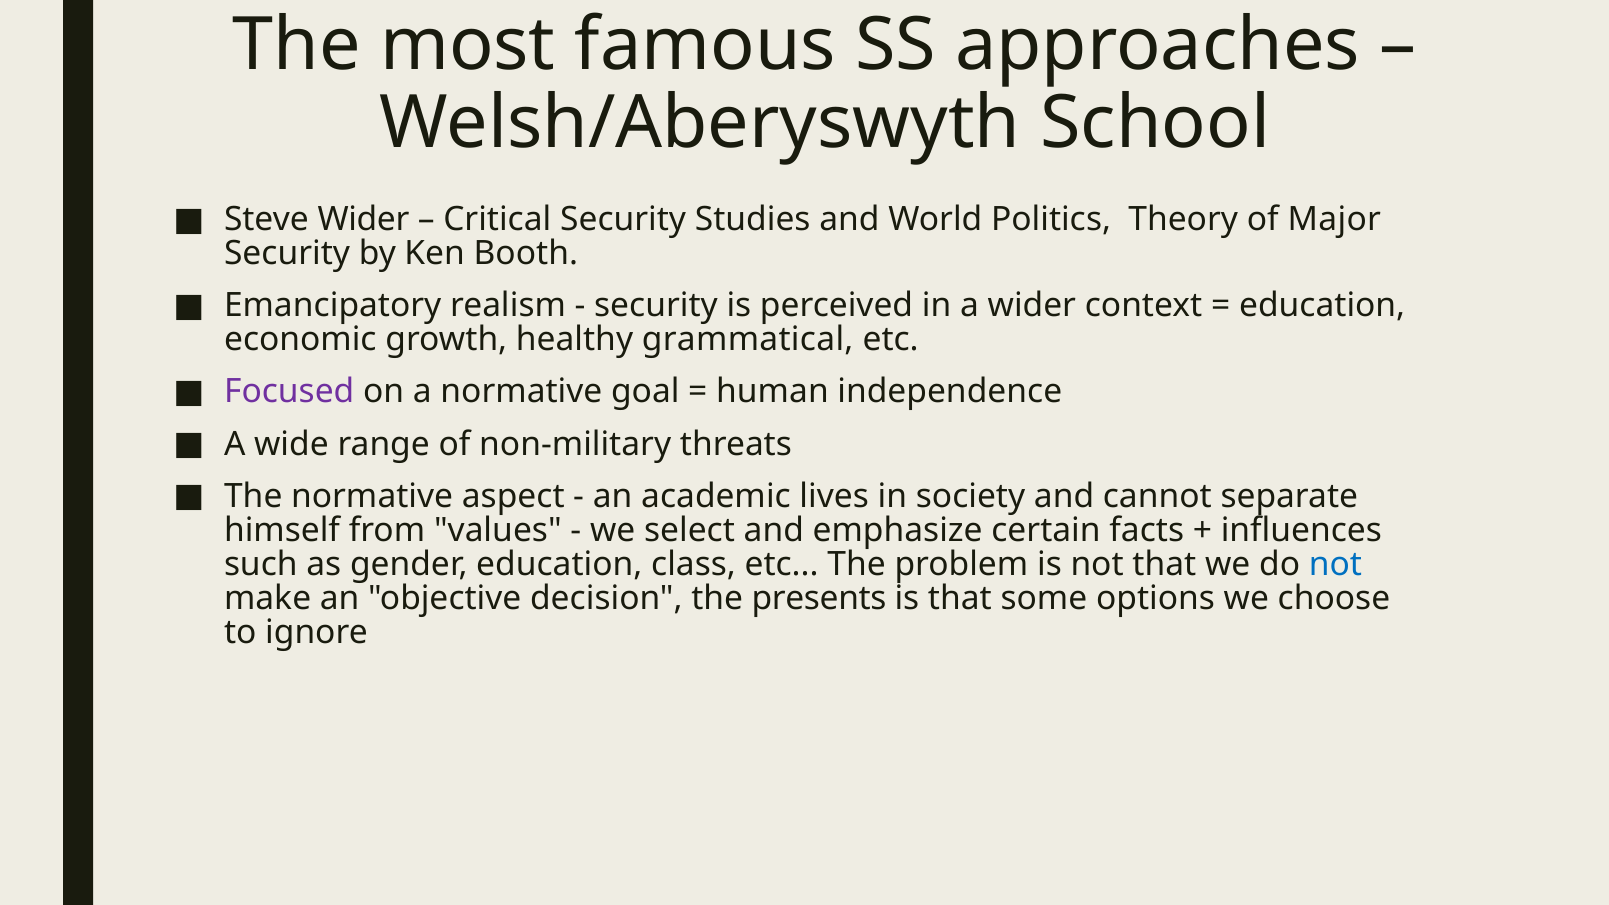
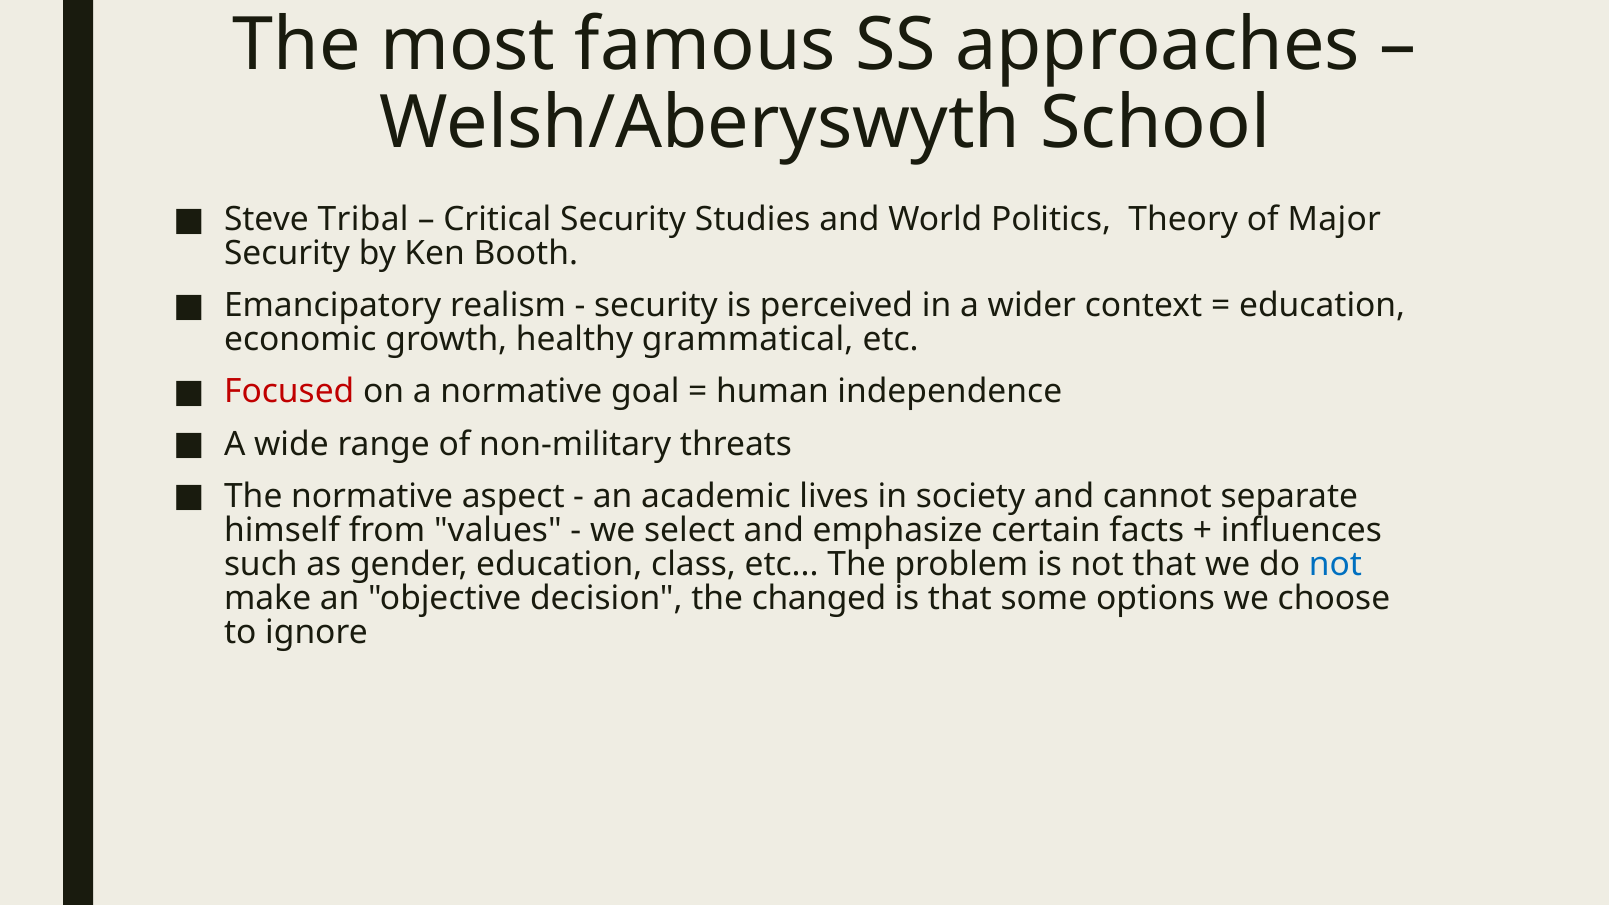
Steve Wider: Wider -> Tribal (363, 220)
Focused colour: purple -> red (289, 392)
presents: presents -> changed (819, 598)
